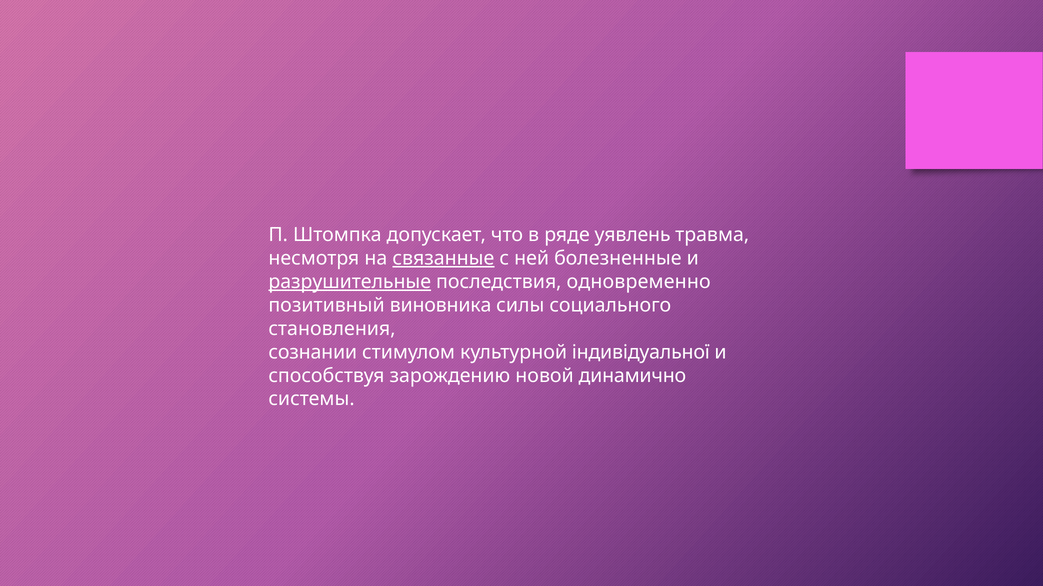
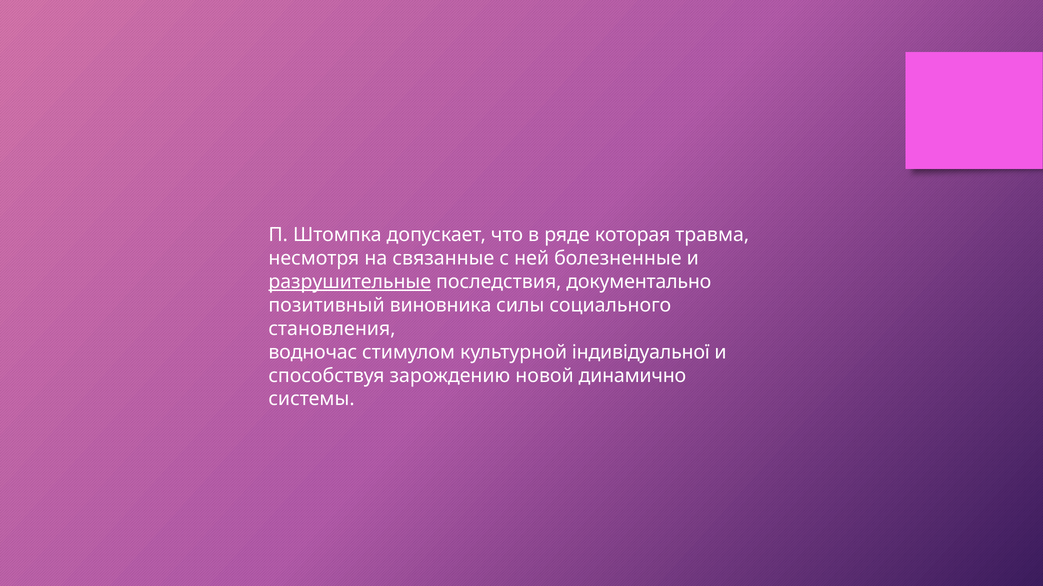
уявлень: уявлень -> которая (633, 235)
связанные underline: present -> none (443, 259)
одновременно: одновременно -> документально (639, 282)
сознании: сознании -> водночас (313, 353)
